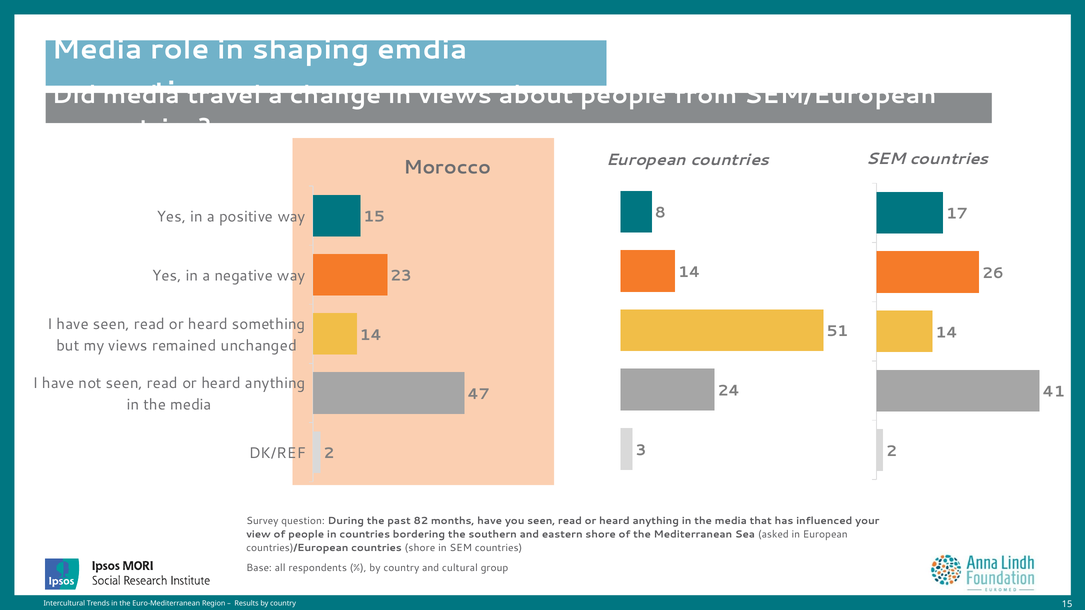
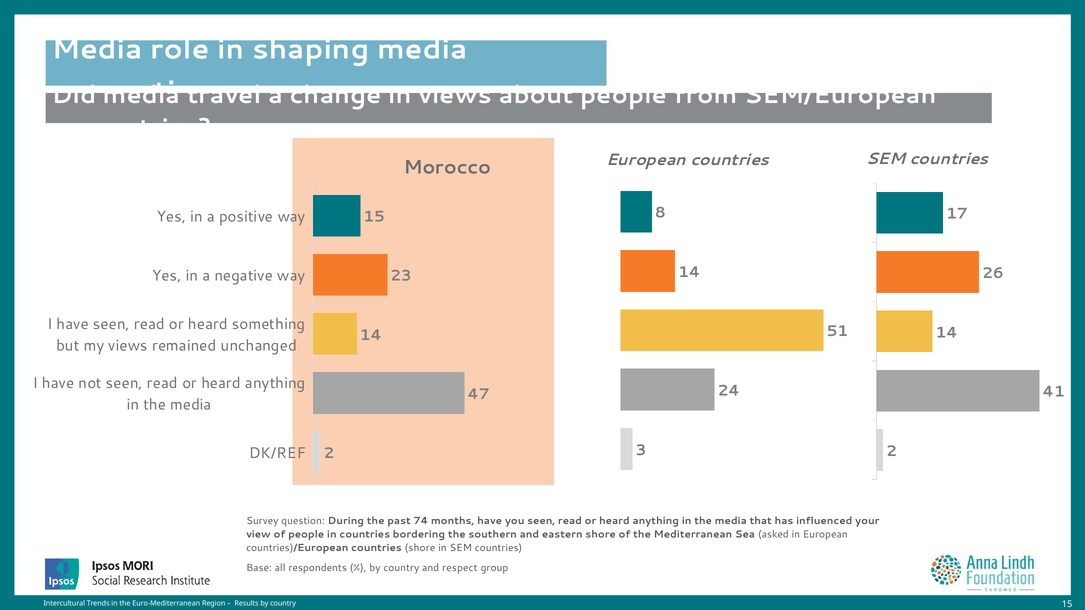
shaping emdia: emdia -> media (422, 49)
82: 82 -> 74 (421, 521)
cultural: cultural -> respect (460, 568)
